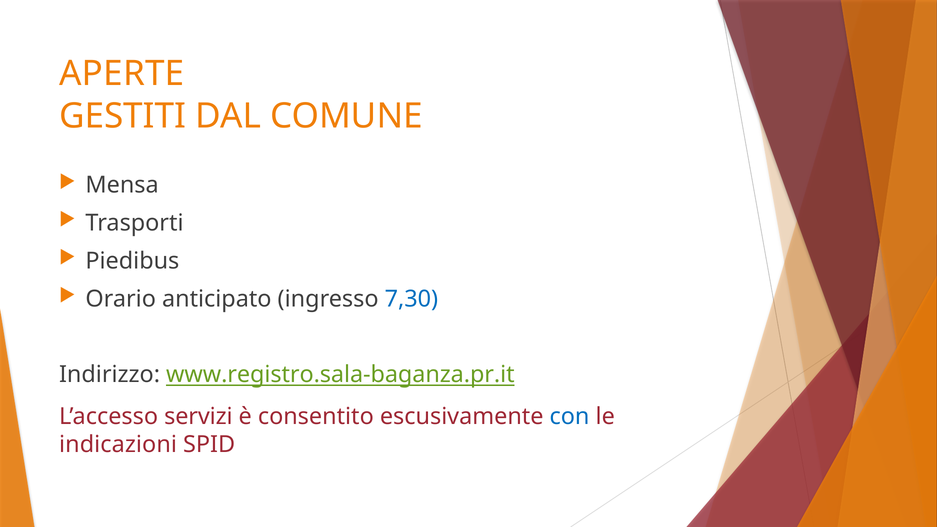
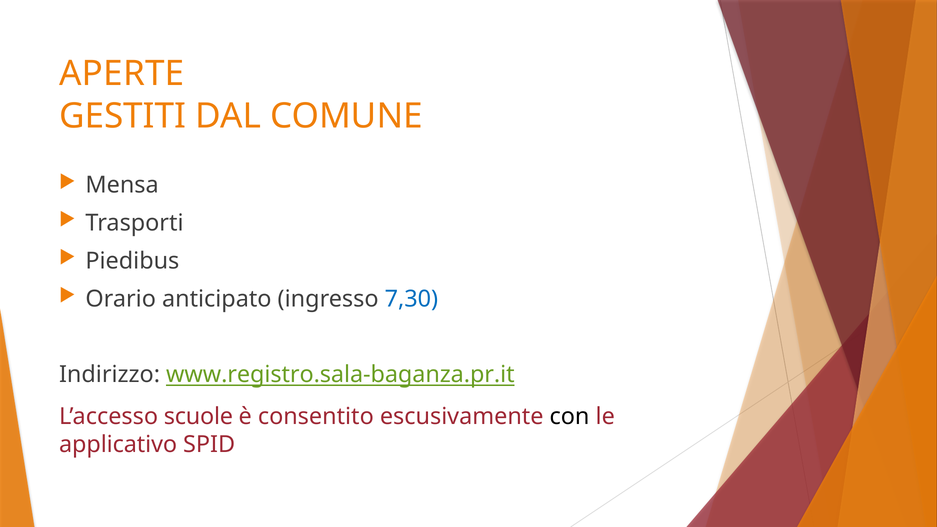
servizi: servizi -> scuole (198, 416)
con colour: blue -> black (570, 416)
indicazioni: indicazioni -> applicativo (118, 445)
